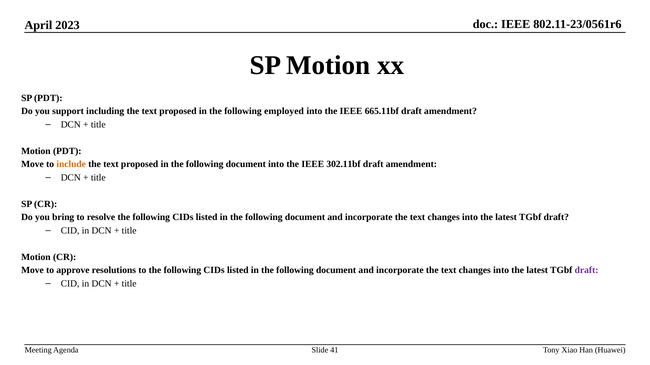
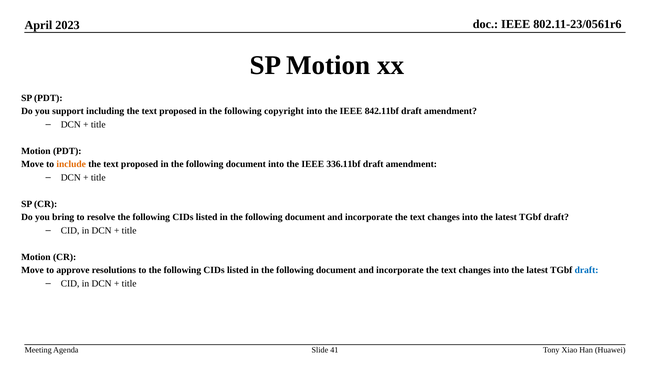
employed: employed -> copyright (284, 111)
665.11bf: 665.11bf -> 842.11bf (382, 111)
302.11bf: 302.11bf -> 336.11bf (344, 165)
draft colour: purple -> blue (587, 271)
